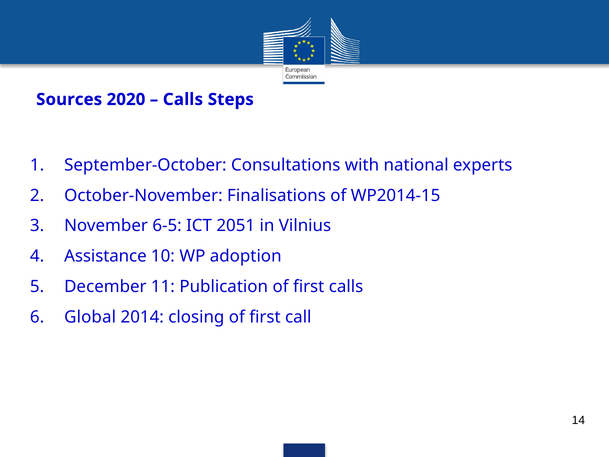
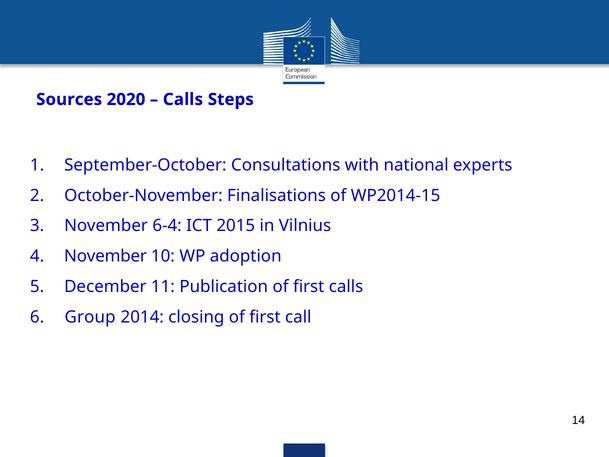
6-5: 6-5 -> 6-4 (167, 226)
2051: 2051 -> 2015 (236, 226)
Assistance: Assistance -> November (105, 256)
Global: Global -> Group (90, 317)
